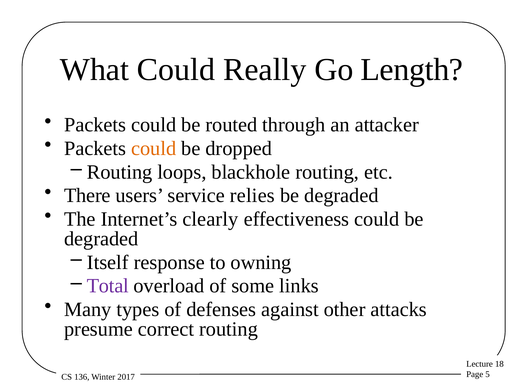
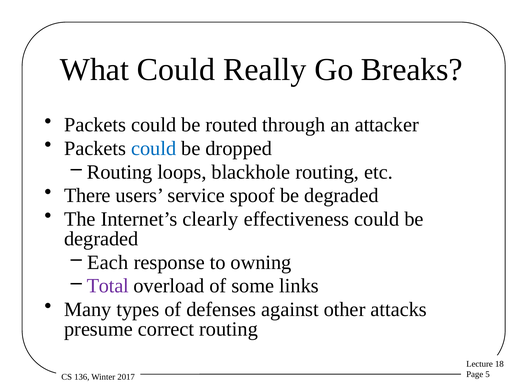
Length: Length -> Breaks (412, 70)
could colour: orange -> blue (154, 148)
relies: relies -> spoof (252, 196)
Itself: Itself -> Each (108, 262)
